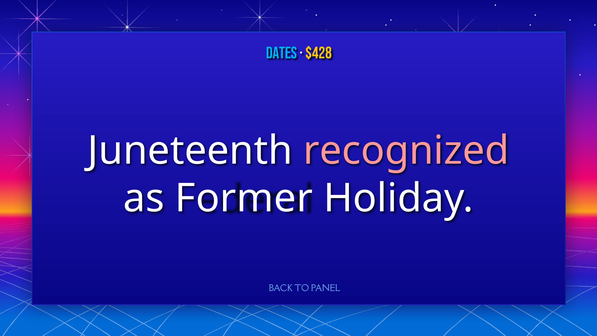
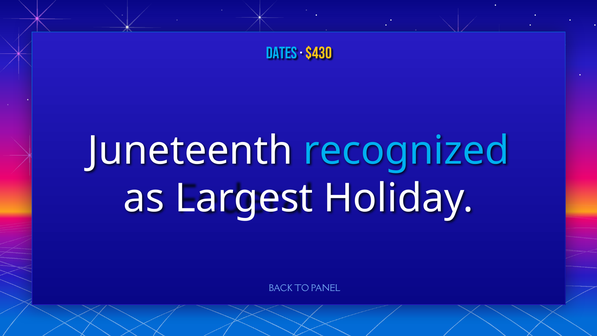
$428: $428 -> $430 (319, 53)
recognized colour: pink -> light blue (406, 150)
Former: Former -> Largest (244, 198)
